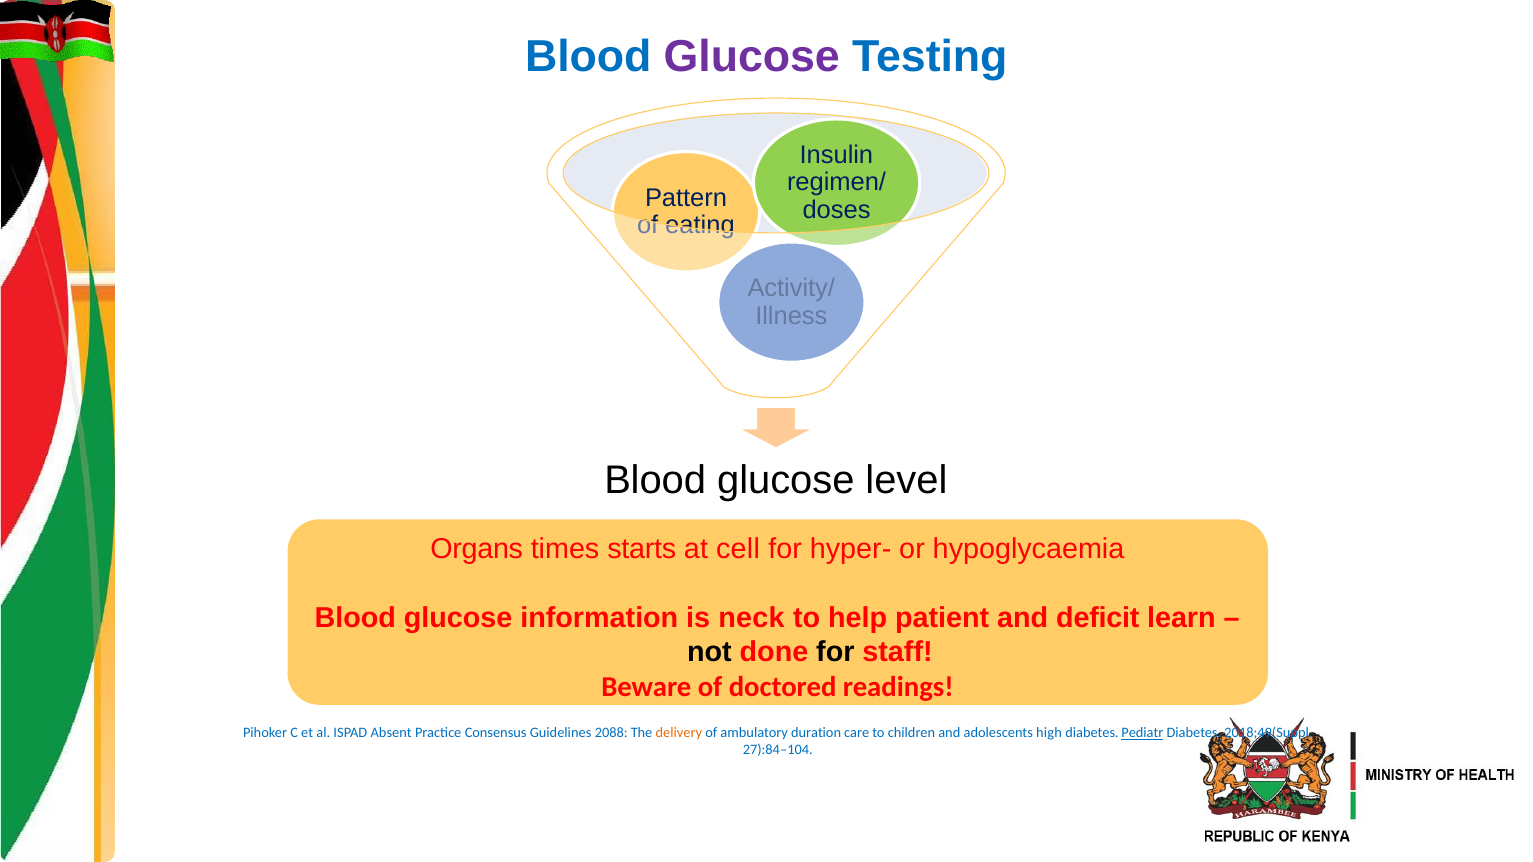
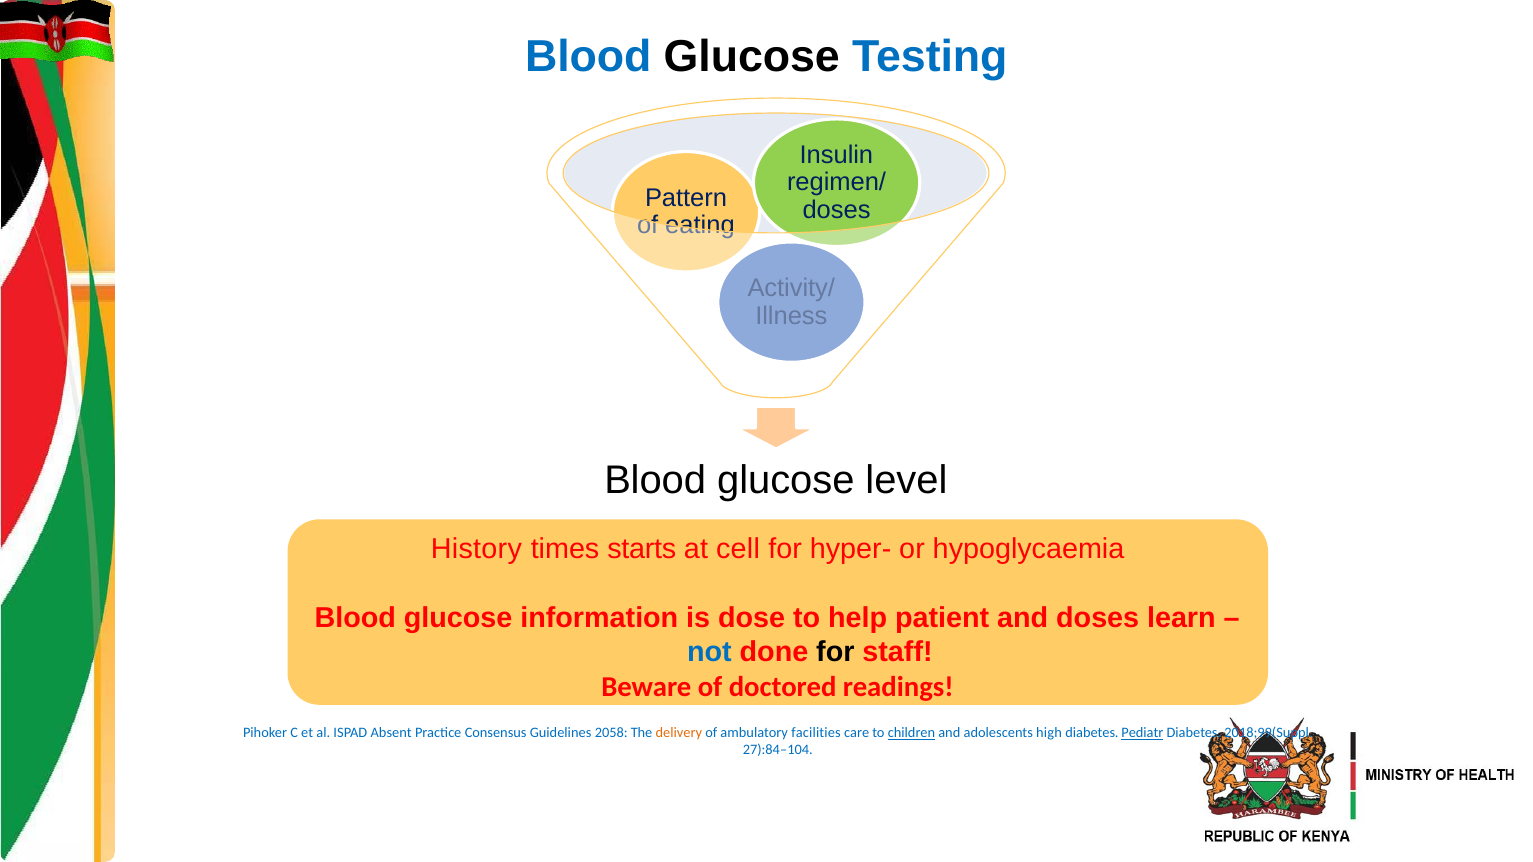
Glucose colour: purple -> black (752, 57)
Organs: Organs -> History (476, 549)
neck: neck -> dose (752, 618)
and deficit: deficit -> doses (1098, 618)
not colour: black -> blue (709, 653)
2088: 2088 -> 2058 (611, 733)
duration: duration -> facilities (816, 733)
children underline: none -> present (912, 733)
2018;49(Suppl: 2018;49(Suppl -> 2018;99(Suppl (1269, 733)
